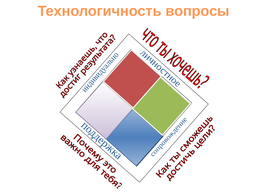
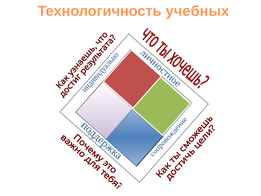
вопросы: вопросы -> учебных (197, 11)
